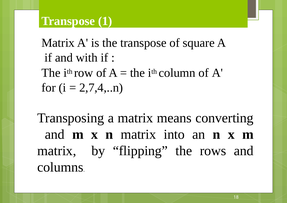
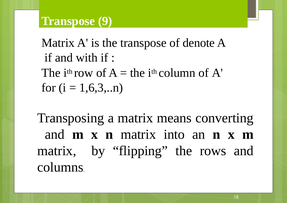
1: 1 -> 9 (105, 21)
square: square -> denote (199, 43)
2,7,4,..n: 2,7,4,..n -> 1,6,3,..n (101, 88)
